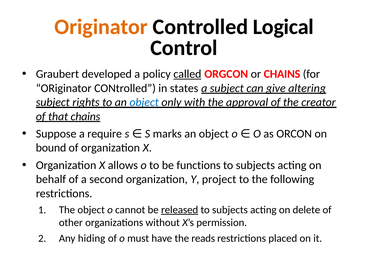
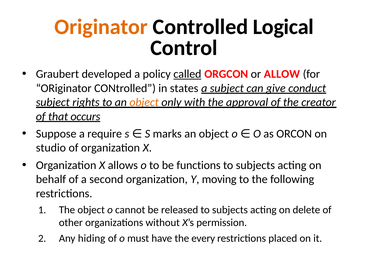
or CHAINS: CHAINS -> ALLOW (282, 74)
altering: altering -> conduct (307, 88)
object colour: blue -> orange (144, 102)
that chains: chains -> occurs (85, 116)
bound: bound -> studio (51, 148)
project: project -> moving (219, 179)
released underline: present -> none (180, 210)
reads: reads -> every (203, 238)
